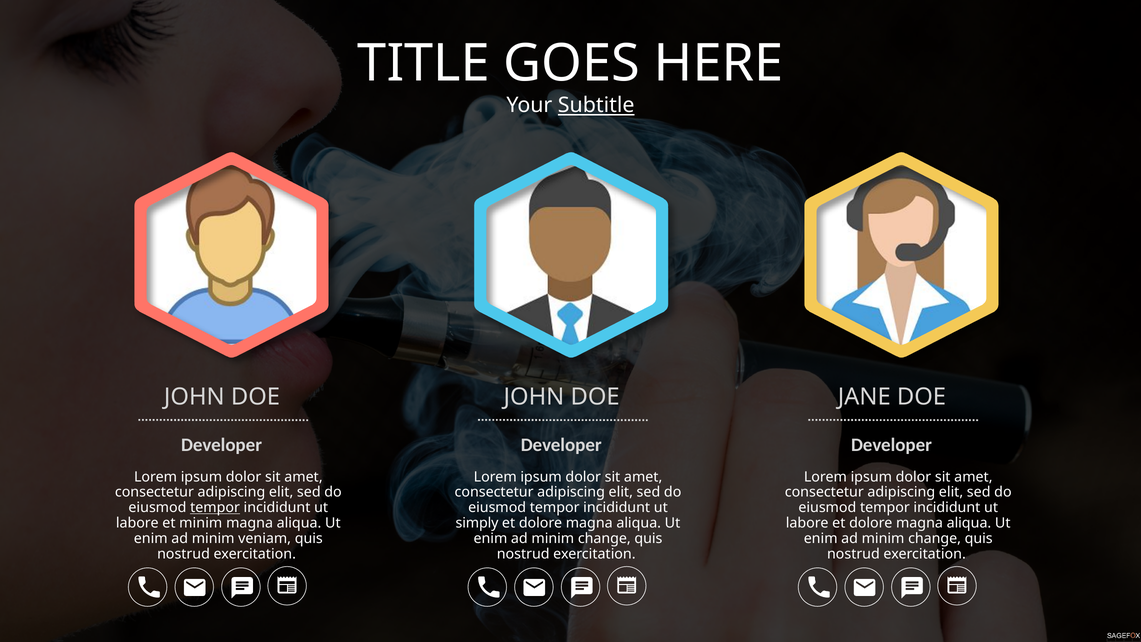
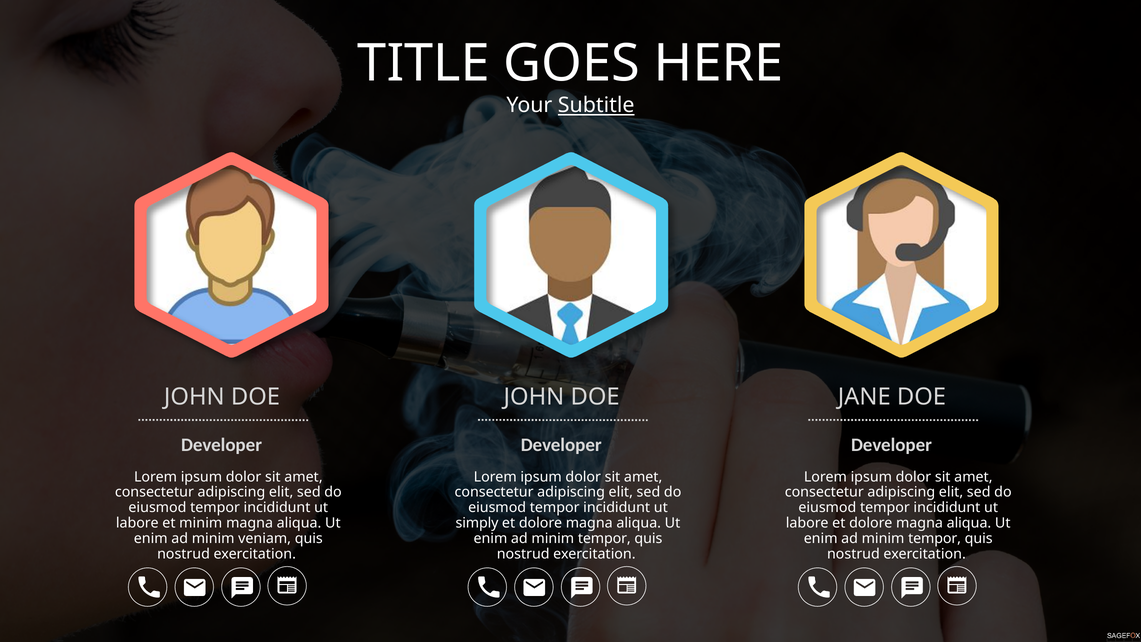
tempor underline: present -> none (215, 508)
change: change -> tempor (604, 538)
change: change -> tempor (935, 538)
